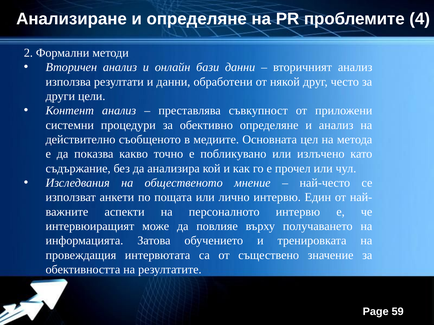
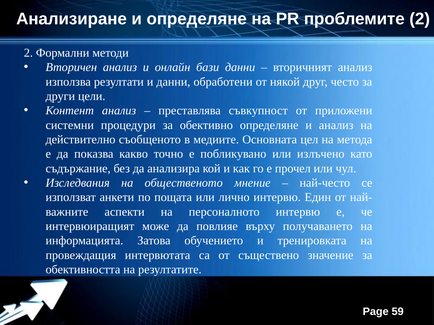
проблемите 4: 4 -> 2 (420, 19)
